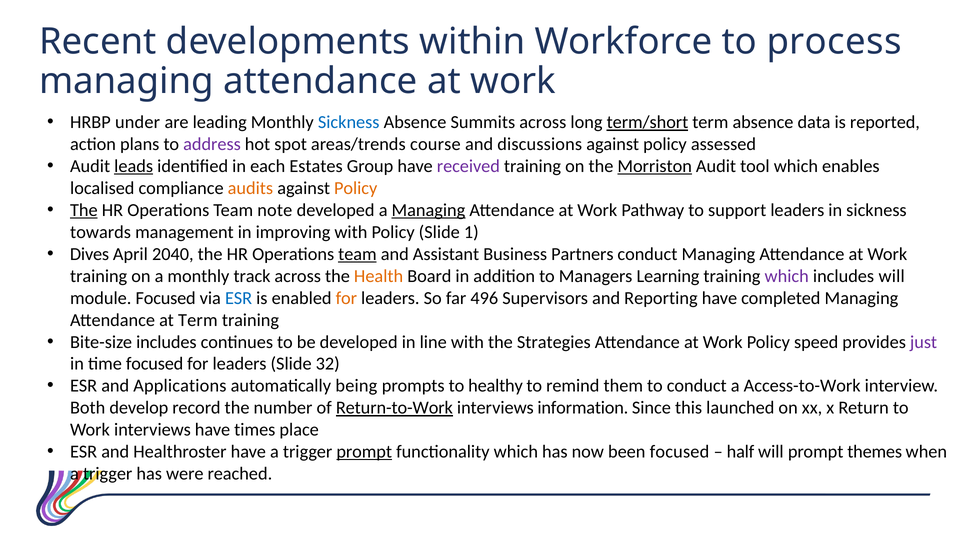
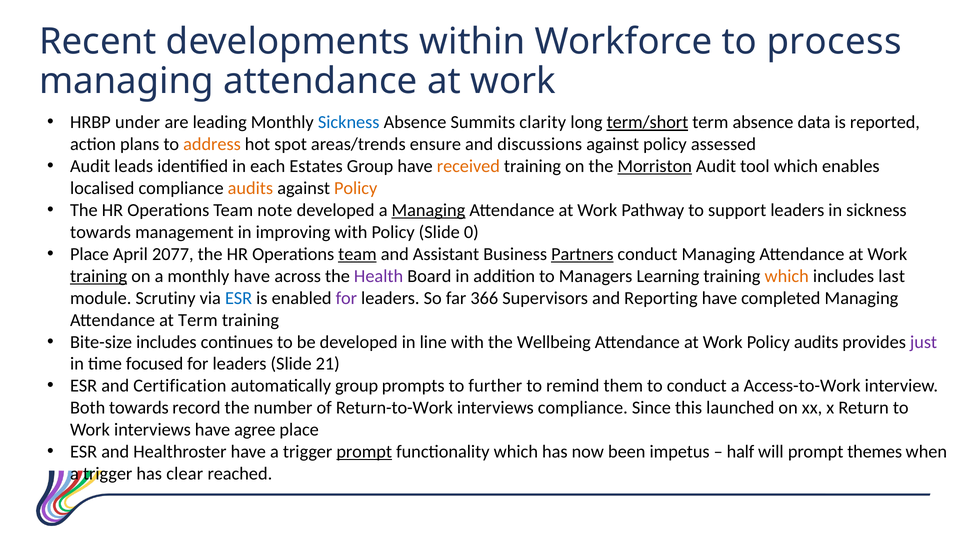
Summits across: across -> clarity (543, 122)
address colour: purple -> orange (212, 144)
course: course -> ensure (435, 144)
leads underline: present -> none (134, 166)
received colour: purple -> orange (468, 166)
The underline: present -> none (84, 210)
1: 1 -> 0 (471, 232)
Dives: Dives -> Place (89, 254)
2040: 2040 -> 2077 (173, 254)
Partners underline: none -> present (582, 254)
training underline: none -> present (99, 276)
monthly track: track -> have (252, 276)
Health colour: orange -> purple (379, 276)
which colour: purple -> orange (787, 276)
includes will: will -> last (892, 276)
module Focused: Focused -> Scrutiny (166, 298)
for colour: orange -> purple (346, 298)
496: 496 -> 366 (484, 298)
Strategies: Strategies -> Wellbeing (554, 342)
Policy speed: speed -> audits (816, 342)
32: 32 -> 21 (328, 364)
Applications: Applications -> Certification (180, 386)
automatically being: being -> group (357, 386)
healthy: healthy -> further (495, 386)
Both develop: develop -> towards (139, 408)
Return-to-Work underline: present -> none (394, 408)
interviews information: information -> compliance (583, 408)
times: times -> agree (255, 430)
been focused: focused -> impetus (680, 452)
were: were -> clear (185, 474)
